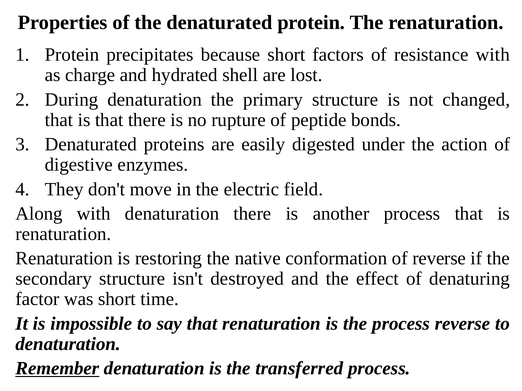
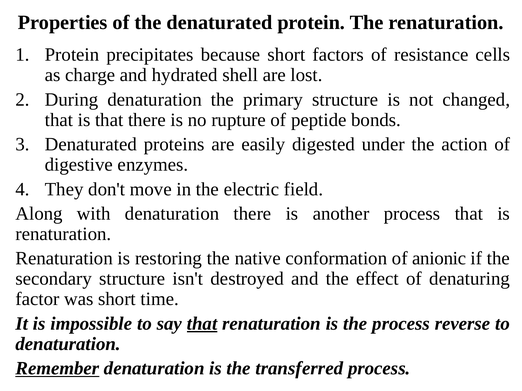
resistance with: with -> cells (493, 55)
of reverse: reverse -> anionic (439, 259)
that underline: none -> present (202, 324)
